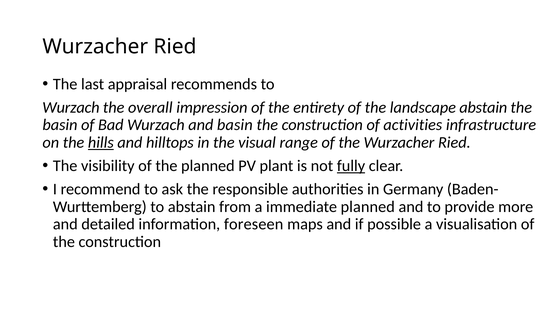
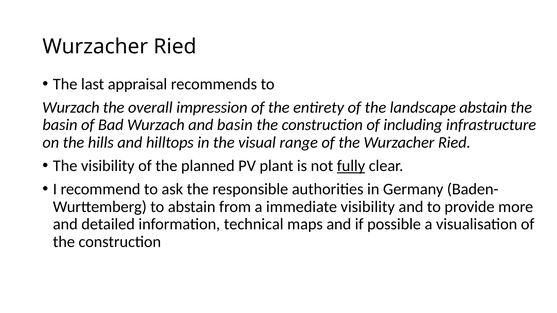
activities: activities -> including (413, 125)
hills underline: present -> none (101, 143)
immediate planned: planned -> visibility (368, 207)
foreseen: foreseen -> technical (254, 224)
